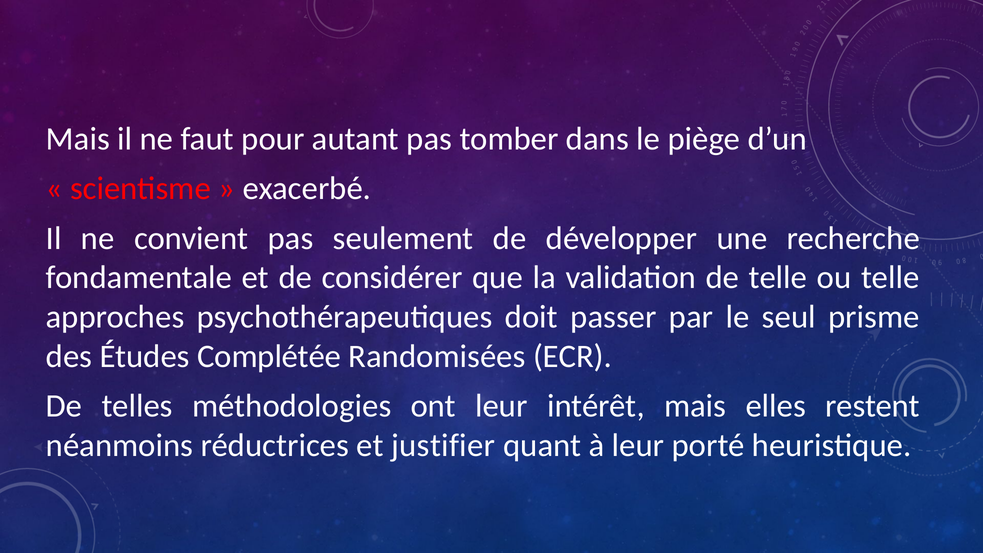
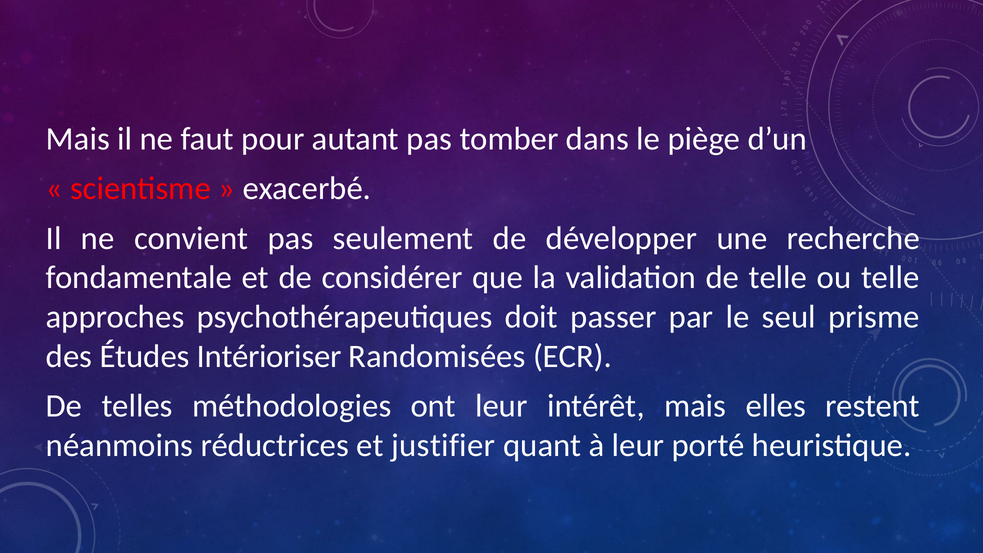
Complétée: Complétée -> Intérioriser (269, 356)
